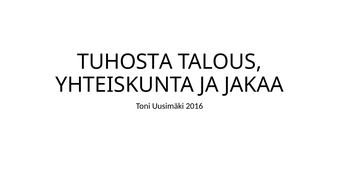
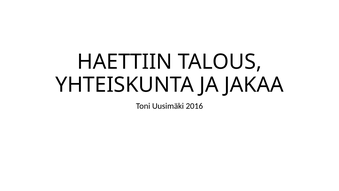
TUHOSTA: TUHOSTA -> HAETTIIN (125, 62)
